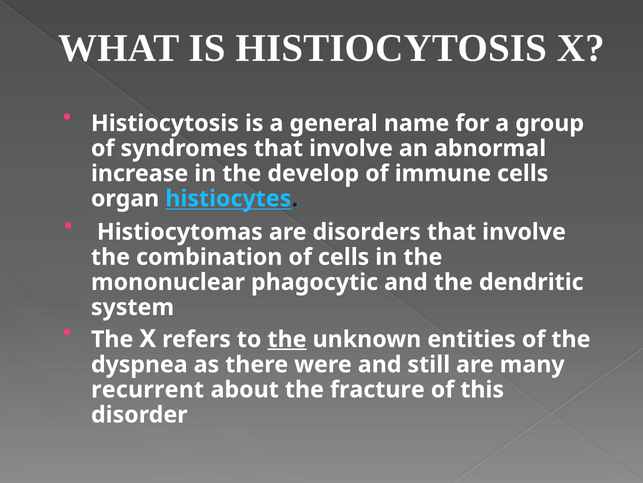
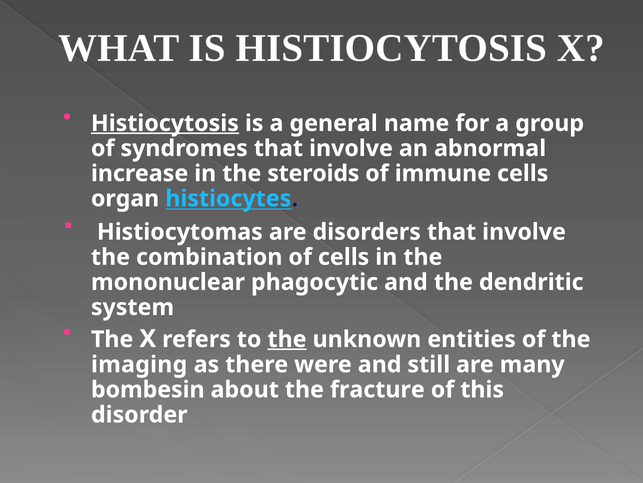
Histiocytosis underline: none -> present (165, 123)
develop: develop -> steroids (313, 173)
dyspnea: dyspnea -> imaging (139, 364)
recurrent: recurrent -> bombesin (148, 389)
